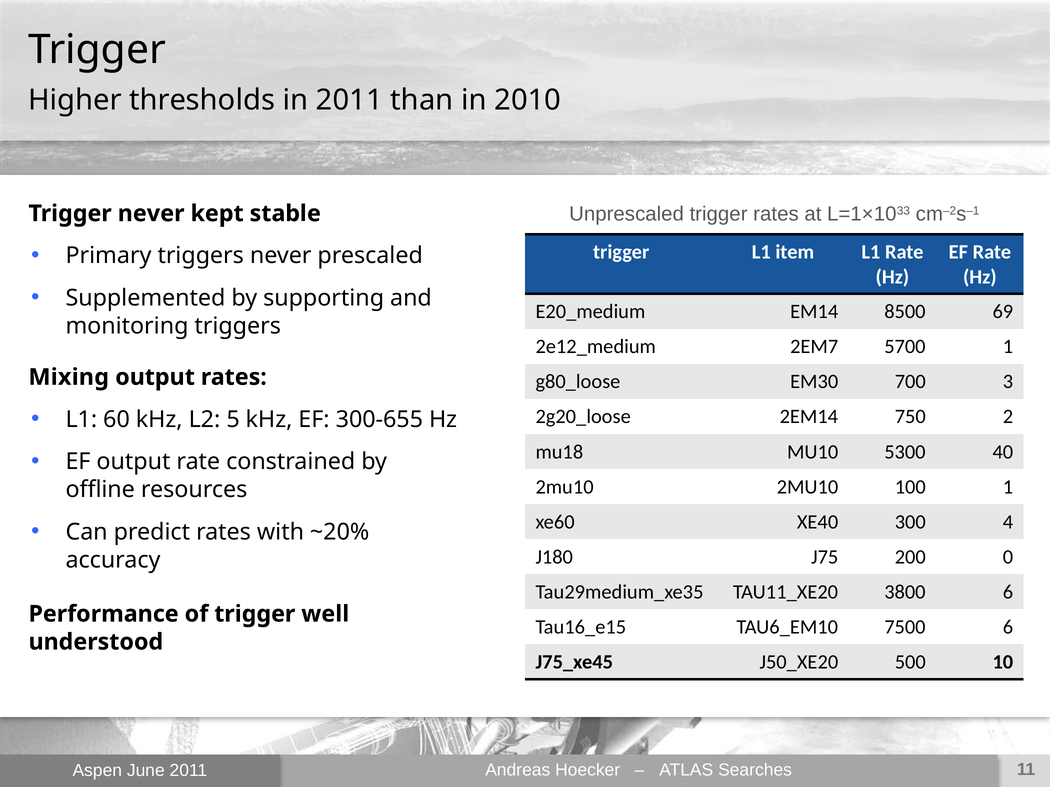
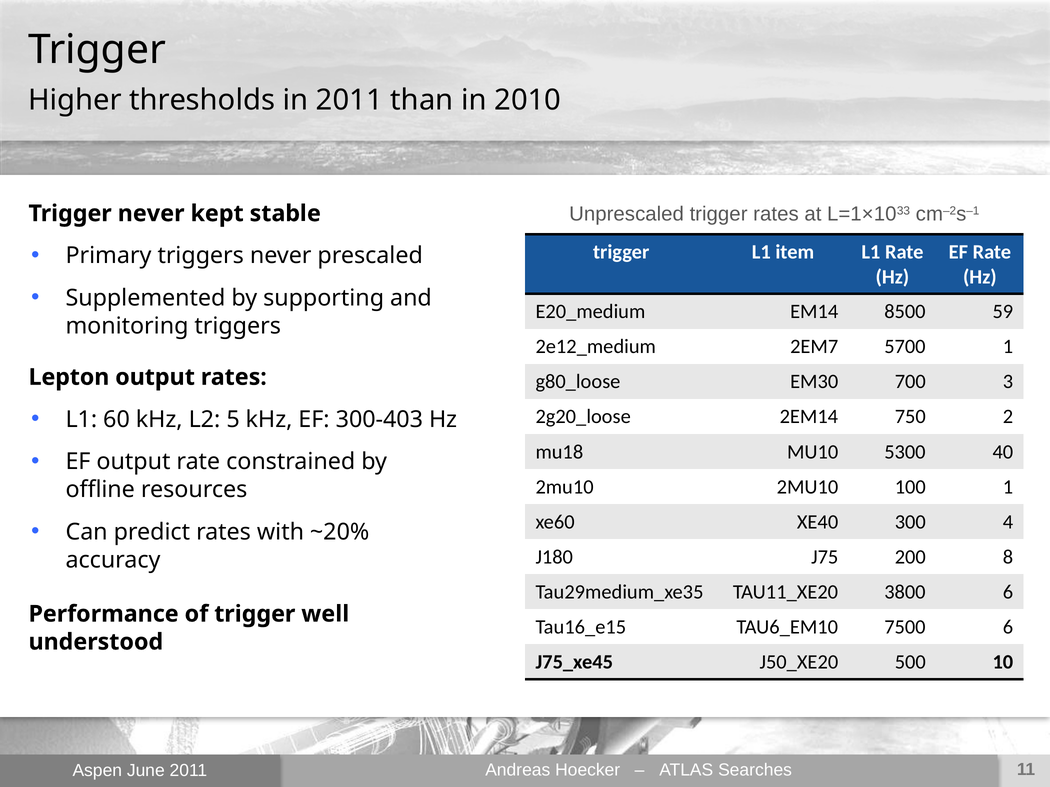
69: 69 -> 59 (1003, 312)
Mixing: Mixing -> Lepton (69, 377)
300-655: 300-655 -> 300-403 (379, 420)
0: 0 -> 8 (1008, 557)
